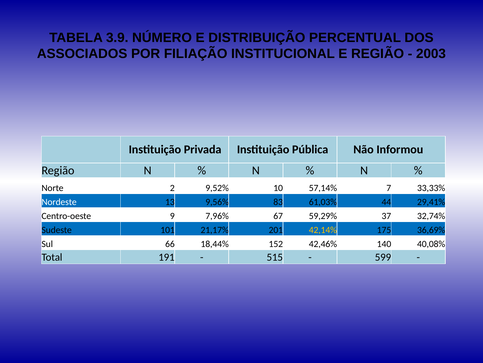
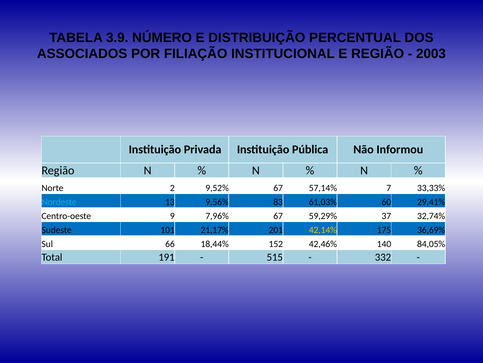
9,52% 10: 10 -> 67 (278, 188)
Nordeste colour: white -> light blue (59, 202)
44: 44 -> 60 (386, 202)
40,08%: 40,08% -> 84,05% (431, 244)
599: 599 -> 332 (383, 257)
